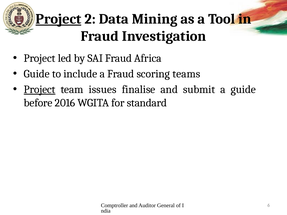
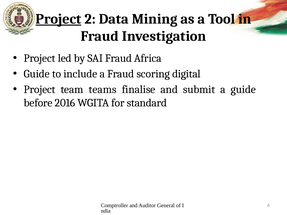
teams: teams -> digital (186, 74)
Project underline: present -> none (40, 90)
issues: issues -> teams (103, 90)
